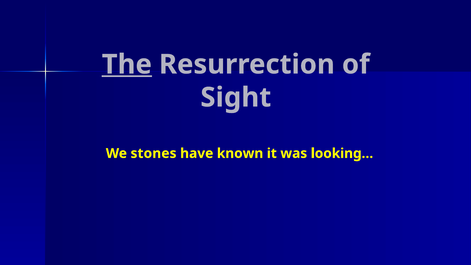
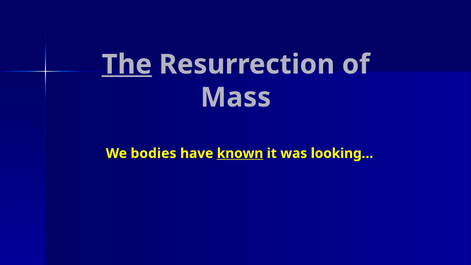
Sight: Sight -> Mass (236, 97)
stones: stones -> bodies (153, 153)
known underline: none -> present (240, 153)
